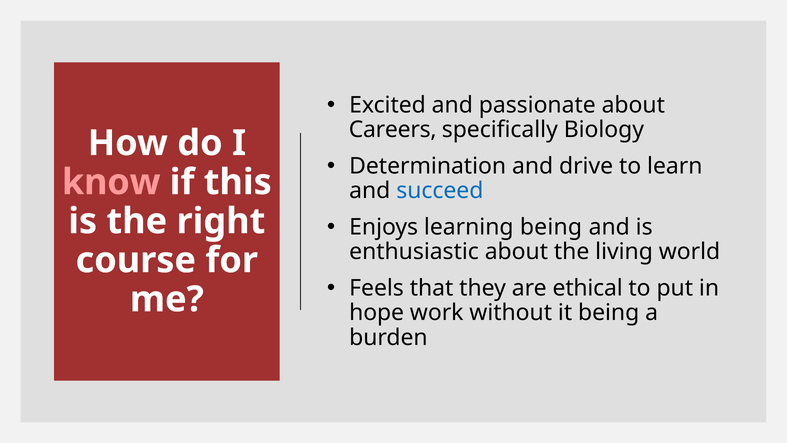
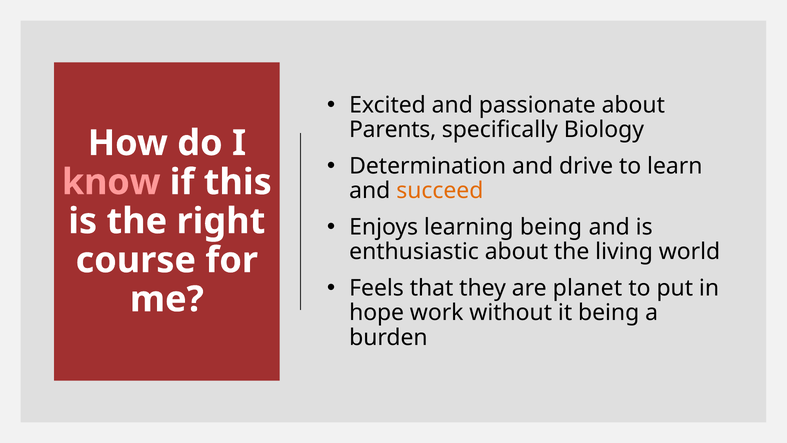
Careers: Careers -> Parents (393, 130)
succeed colour: blue -> orange (440, 191)
ethical: ethical -> planet (587, 288)
